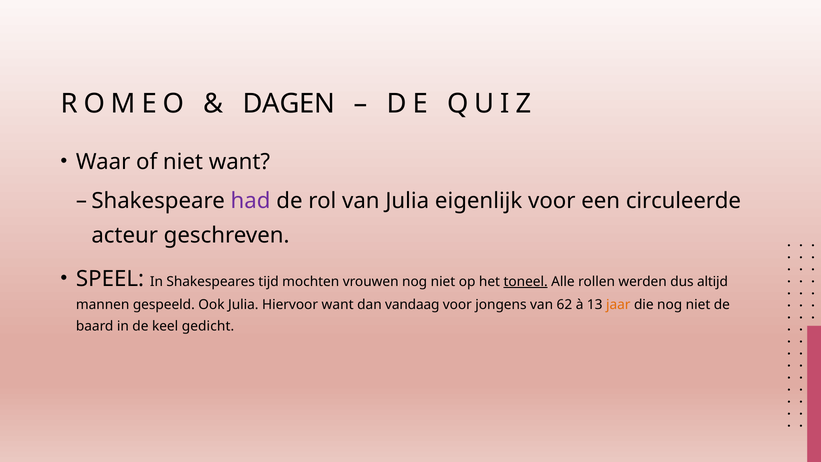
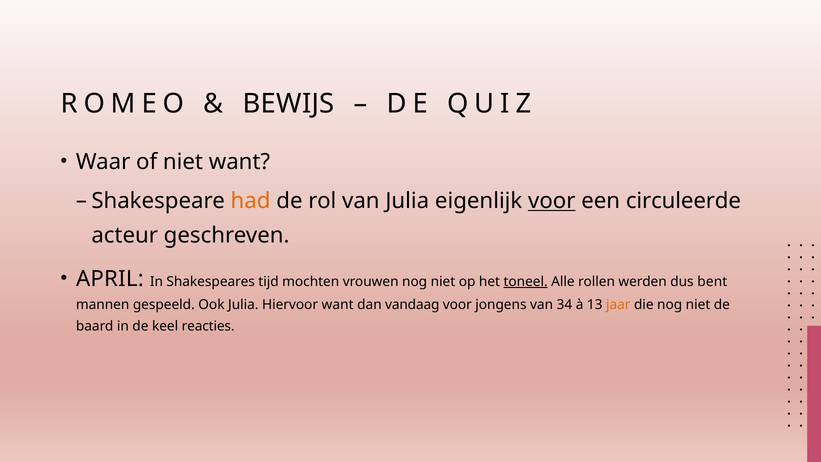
DAGEN: DAGEN -> BEWIJS (289, 104)
had colour: purple -> orange (251, 201)
voor underline: none -> present (552, 201)
SPEEL: SPEEL -> APRIL (110, 279)
altijd: altijd -> bent (712, 282)
62: 62 -> 34 (564, 305)
gedicht: gedicht -> reacties (208, 326)
